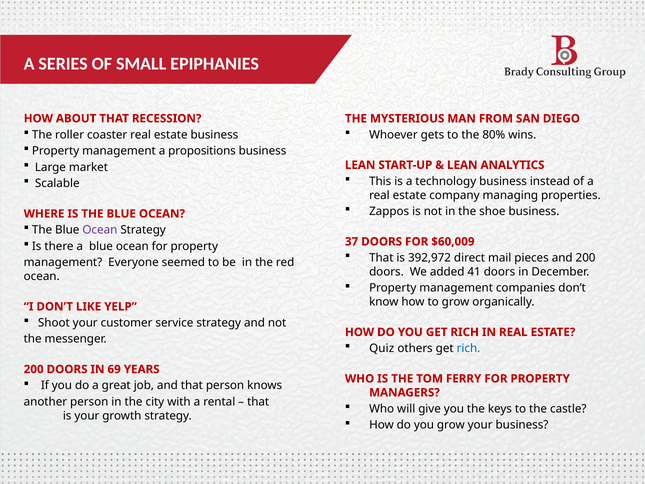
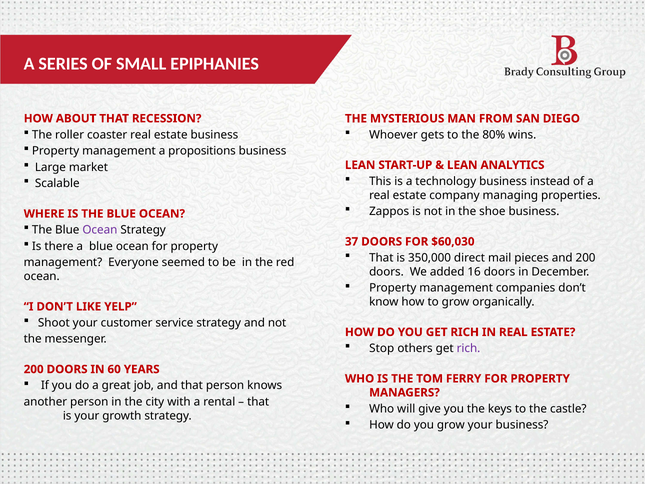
$60,009: $60,009 -> $60,030 (453, 242)
392,972: 392,972 -> 350,000 (430, 258)
41: 41 -> 16 (474, 272)
Quiz: Quiz -> Stop (382, 348)
rich colour: blue -> purple (469, 348)
69: 69 -> 60 (114, 369)
